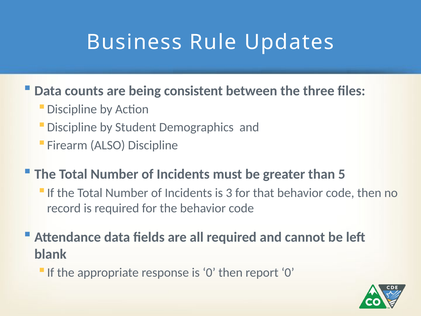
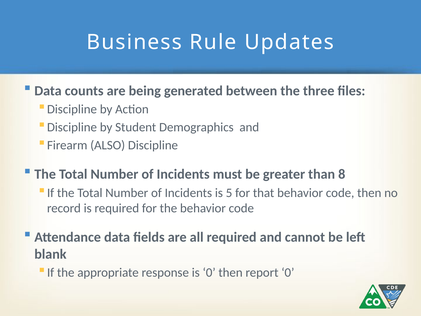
consistent: consistent -> generated (193, 91)
5: 5 -> 8 (342, 174)
3: 3 -> 5 (229, 193)
